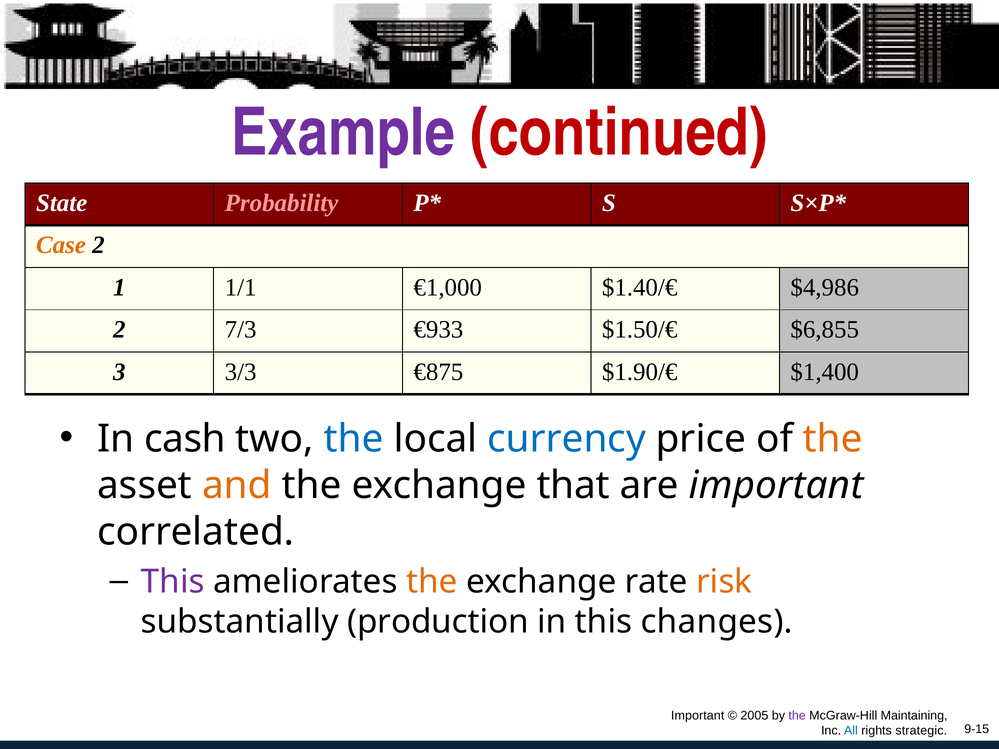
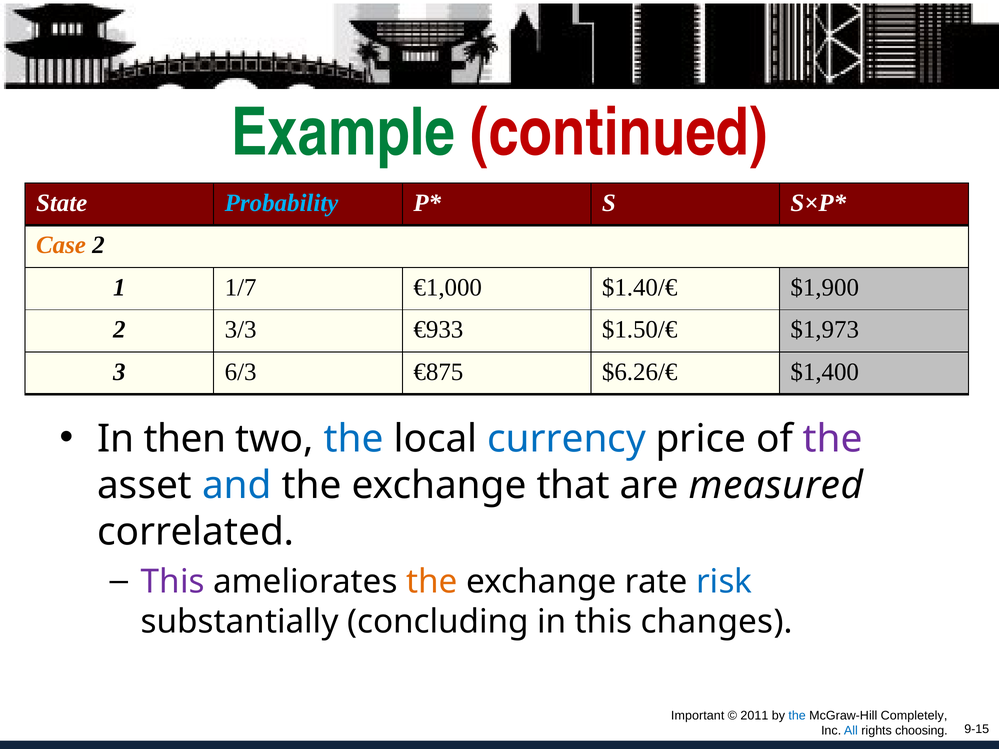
Example colour: purple -> green (343, 133)
Probability colour: pink -> light blue (281, 203)
1/1: 1/1 -> 1/7 (241, 288)
$4,986: $4,986 -> $1,900 (825, 288)
7/3: 7/3 -> 3/3 (241, 330)
$6,855: $6,855 -> $1,973 (825, 330)
3/3: 3/3 -> 6/3 (241, 372)
$1.90/€: $1.90/€ -> $6.26/€ (640, 372)
cash: cash -> then (185, 439)
the colour: orange -> purple (833, 439)
and colour: orange -> blue (237, 486)
are important: important -> measured (776, 486)
risk colour: orange -> blue (724, 582)
production: production -> concluding (438, 622)
2005: 2005 -> 2011 (754, 716)
the colour: purple -> blue (797, 716)
Maintaining: Maintaining -> Completely (914, 716)
strategic: strategic -> choosing (921, 731)
